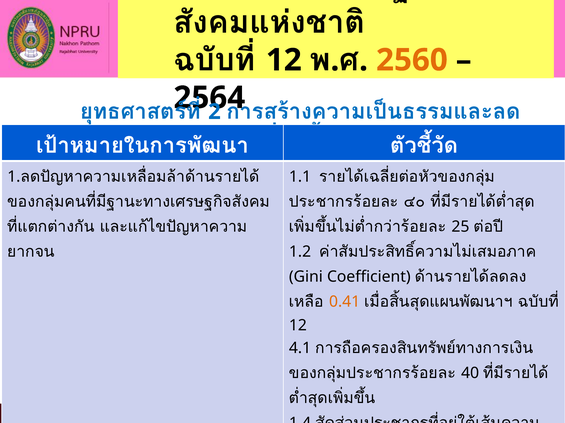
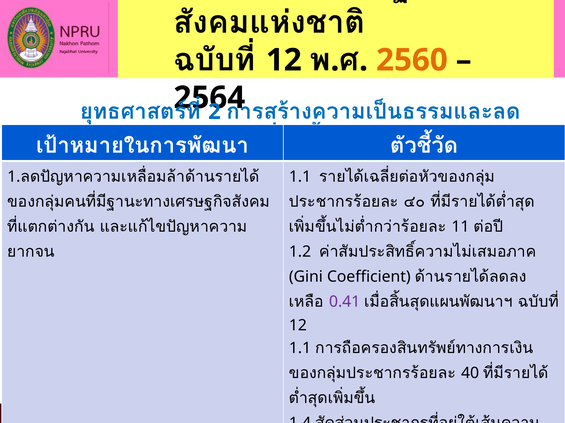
25: 25 -> 11 (460, 227)
0.41 colour: orange -> purple (345, 302)
4.1: 4.1 -> 1.1 (300, 349)
